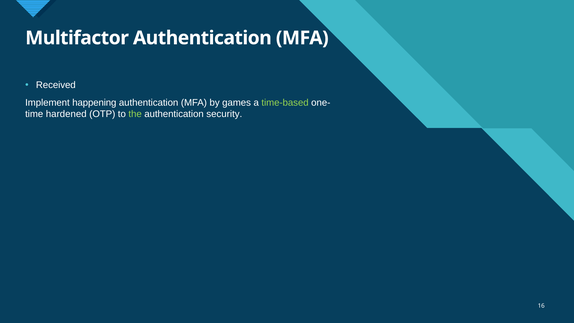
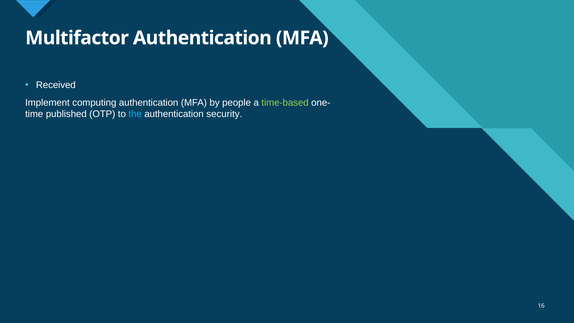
happening: happening -> computing (94, 103)
games: games -> people (237, 103)
hardened: hardened -> published (66, 114)
the colour: light green -> light blue (135, 114)
